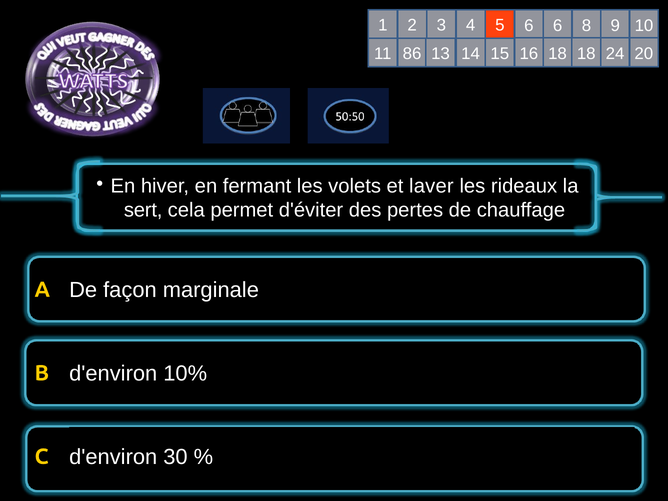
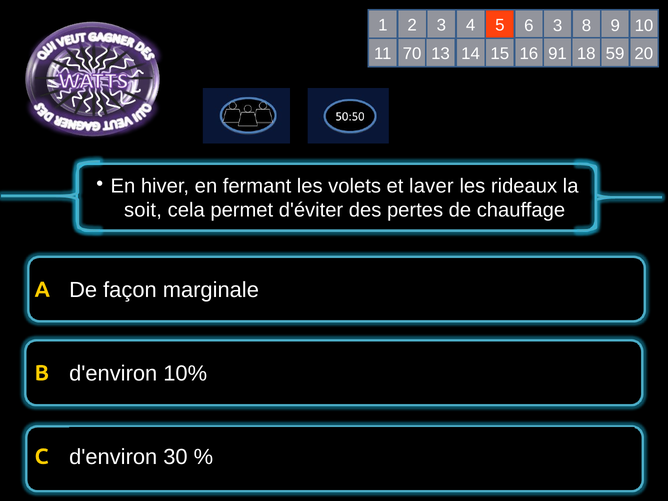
6 6: 6 -> 3 (558, 25)
86: 86 -> 70 (412, 54)
15 18: 18 -> 91 (557, 53)
24: 24 -> 59 (615, 53)
sert: sert -> soit (143, 210)
